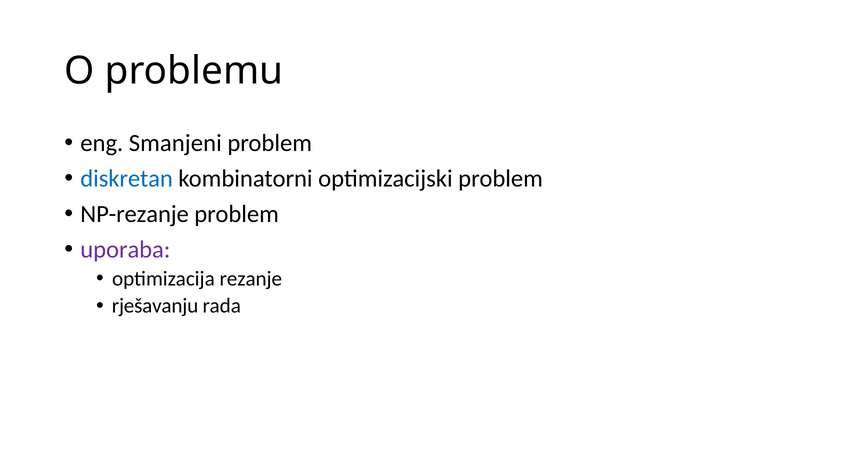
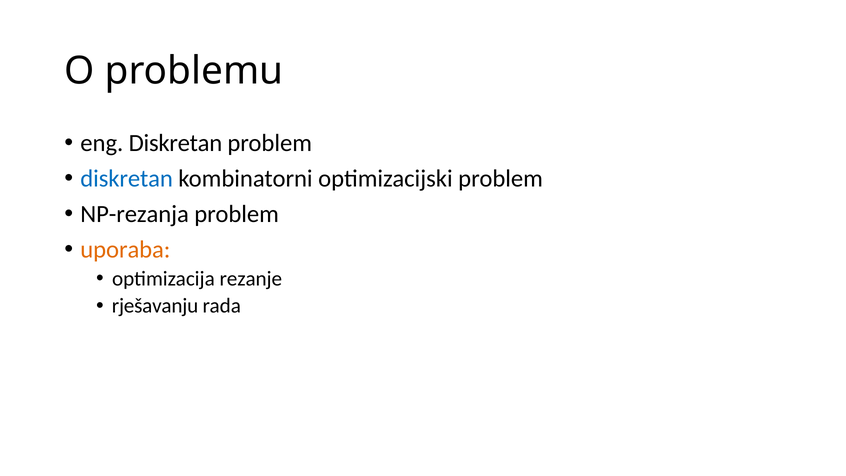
eng Smanjeni: Smanjeni -> Diskretan (175, 143)
NP-rezanje: NP-rezanje -> NP-rezanja (135, 214)
uporaba colour: purple -> orange (125, 249)
